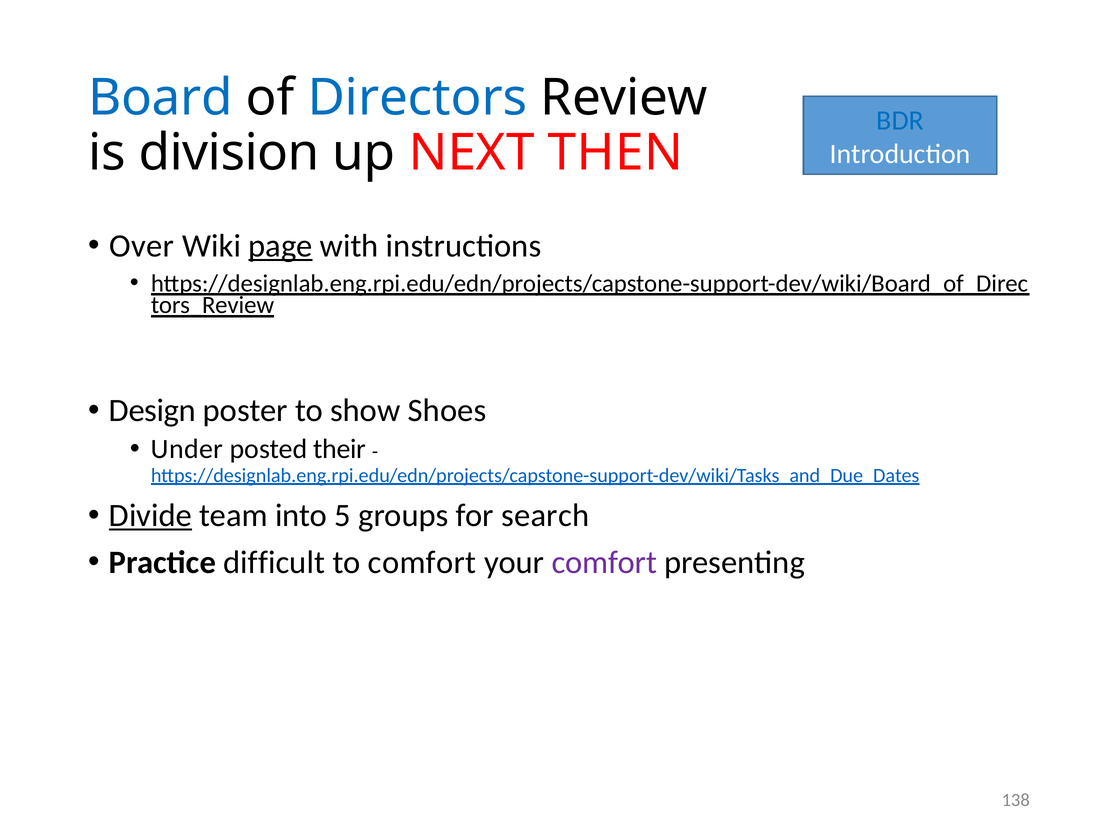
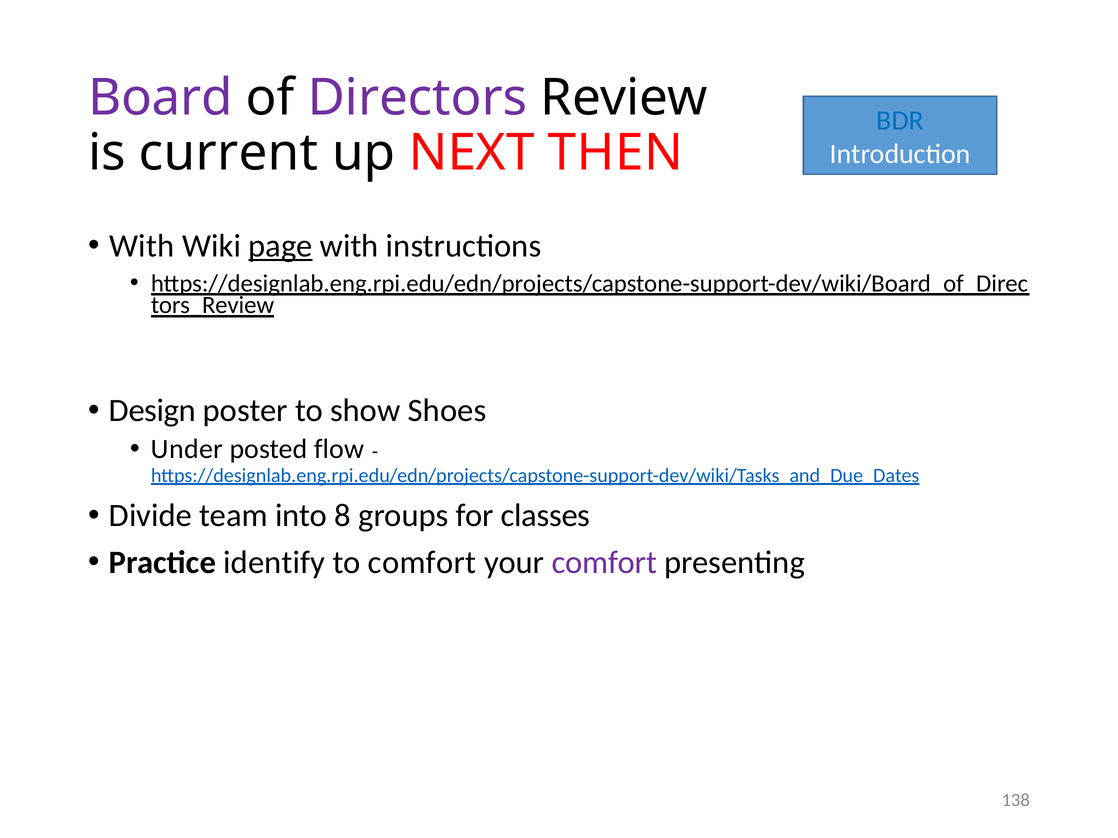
Board colour: blue -> purple (160, 98)
Directors colour: blue -> purple (417, 98)
division: division -> current (229, 153)
Over: Over -> With (142, 246)
their: their -> flow (339, 449)
Divide underline: present -> none (150, 516)
5: 5 -> 8 (343, 516)
search: search -> classes (545, 516)
difficult: difficult -> identify (274, 563)
